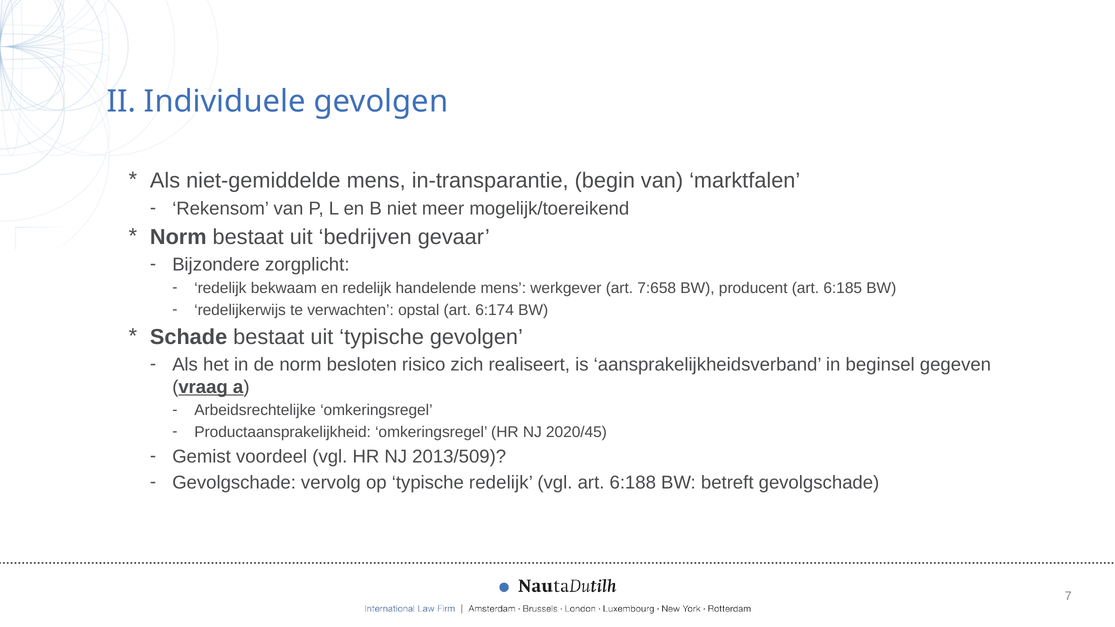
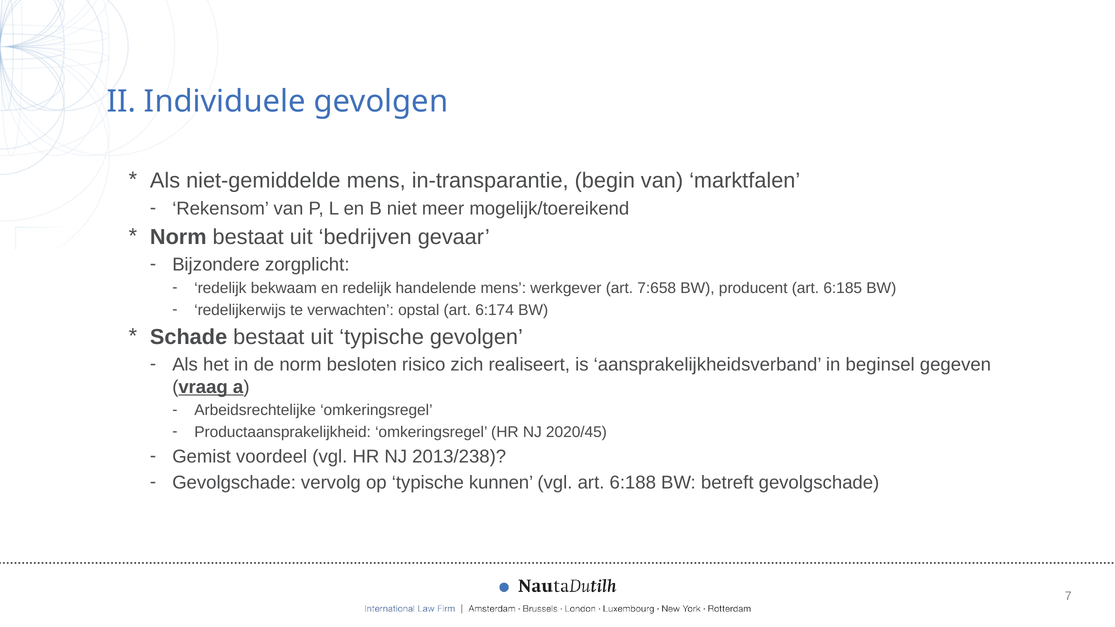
2013/509: 2013/509 -> 2013/238 (459, 457)
typische redelijk: redelijk -> kunnen (501, 483)
